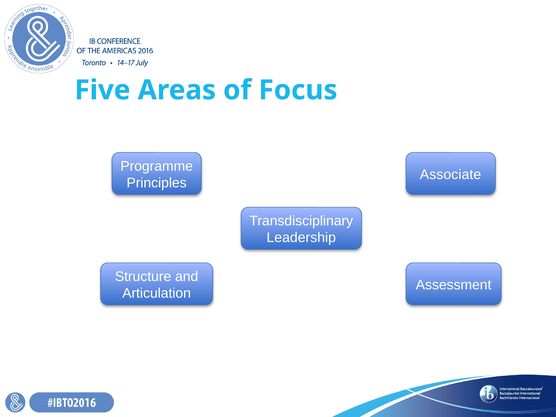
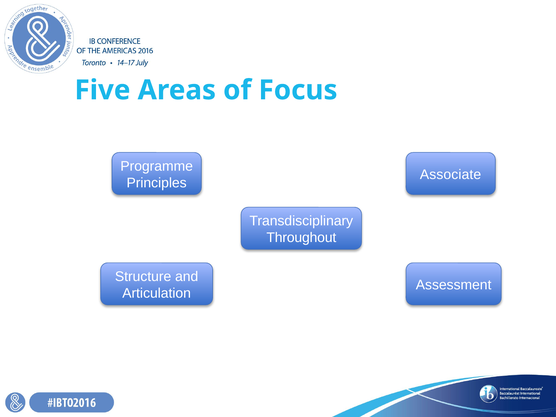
Leadership: Leadership -> Throughout (301, 238)
